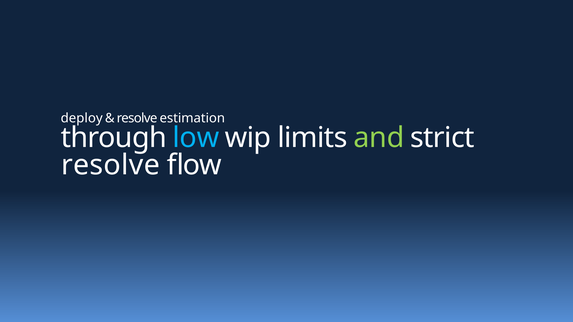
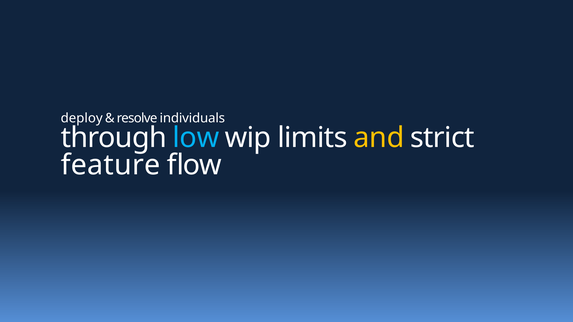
estimation: estimation -> individuals (192, 118)
and colour: light green -> yellow (379, 138)
resolve: resolve -> feature (111, 165)
